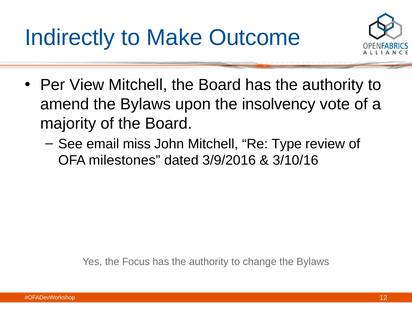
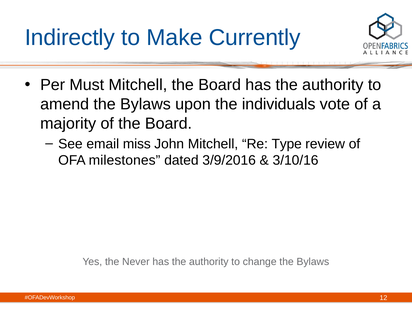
Outcome: Outcome -> Currently (255, 38)
View: View -> Must (87, 85)
insolvency: insolvency -> individuals (279, 104)
Focus: Focus -> Never (136, 262)
